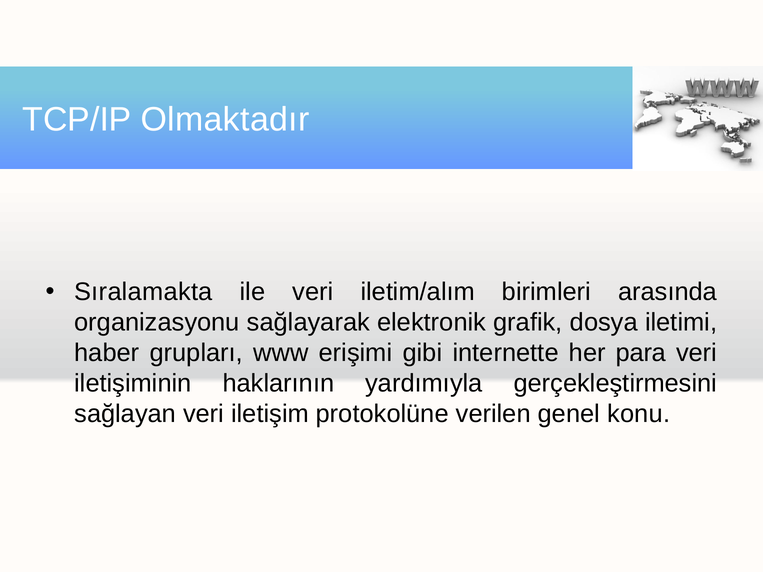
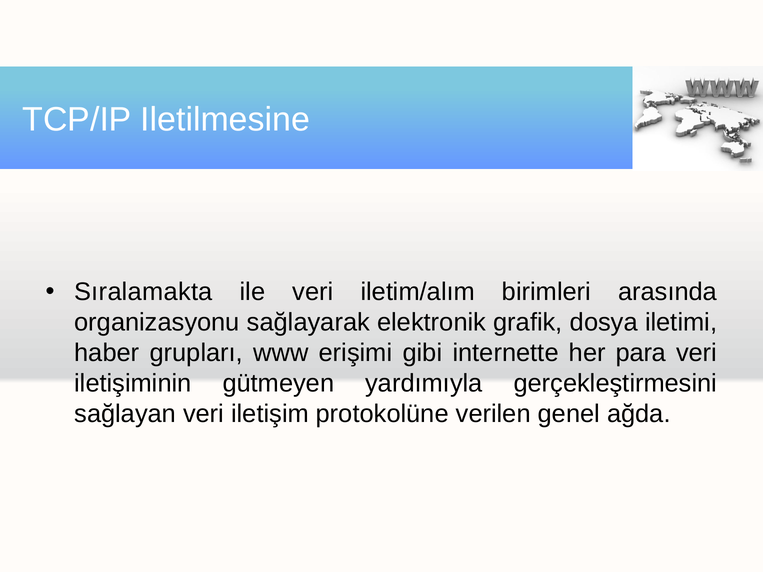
Olmaktadır: Olmaktadır -> Iletilmesine (225, 119)
haklarının: haklarının -> gütmeyen (278, 384)
konu: konu -> ağda (639, 414)
